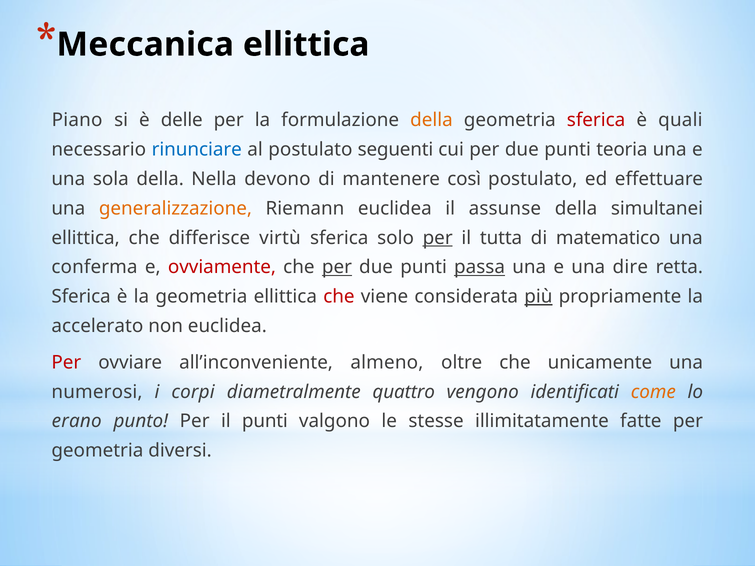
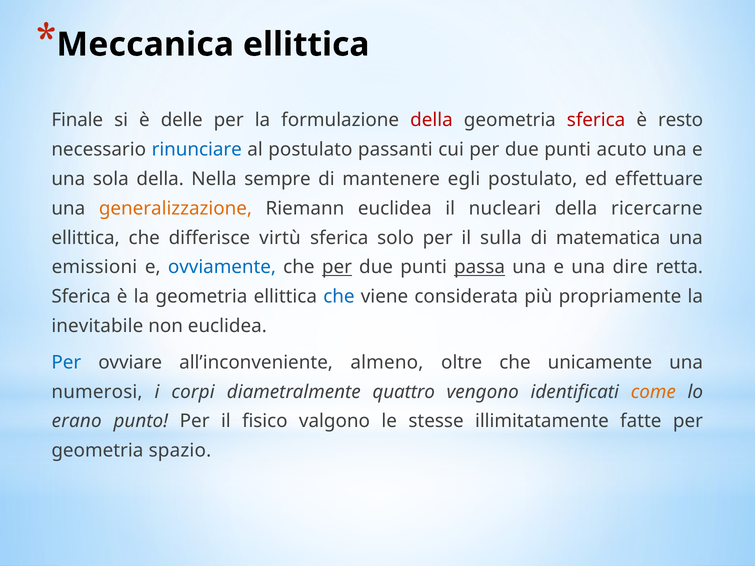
Piano: Piano -> Finale (77, 120)
della colour: orange -> red (431, 120)
quali: quali -> resto (681, 120)
seguenti: seguenti -> passanti (395, 150)
teoria: teoria -> acuto (622, 150)
devono: devono -> sempre (278, 179)
così: così -> egli (464, 179)
assunse: assunse -> nucleari (505, 208)
simultanei: simultanei -> ricercarne (657, 208)
per underline: present -> none (438, 238)
tutta: tutta -> sulla (501, 238)
matematico: matematico -> matematica (608, 238)
conferma: conferma -> emissioni (94, 267)
ovviamente colour: red -> blue (222, 267)
che colour: red -> blue (339, 297)
più underline: present -> none (538, 297)
accelerato: accelerato -> inevitabile (97, 326)
Per colour: red -> blue (66, 363)
il punti: punti -> fisico (265, 421)
diversi: diversi -> spazio (180, 451)
